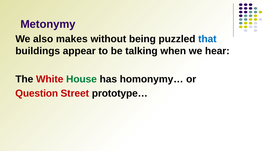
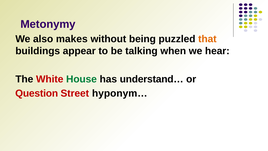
that colour: blue -> orange (207, 39)
homonymy…: homonymy… -> understand… (152, 79)
prototype…: prototype… -> hyponym… (120, 93)
